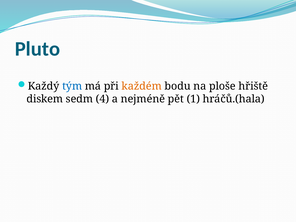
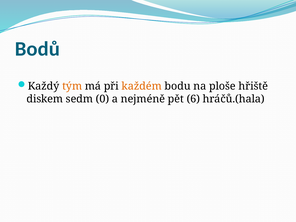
Pluto: Pluto -> Bodů (37, 49)
tým colour: blue -> orange (72, 86)
4: 4 -> 0 (102, 99)
1: 1 -> 6 (193, 99)
